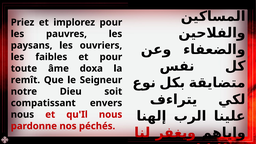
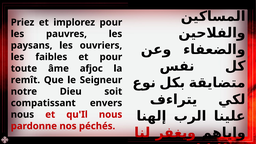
doxa: doxa -> afjoc (91, 68)
